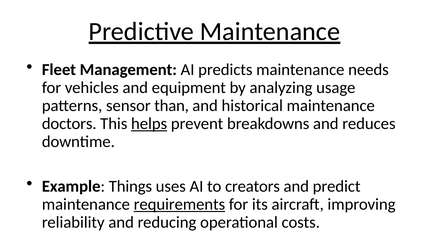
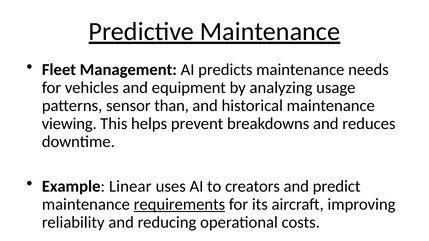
doctors: doctors -> viewing (69, 124)
helps underline: present -> none (149, 124)
Things: Things -> Linear (130, 187)
